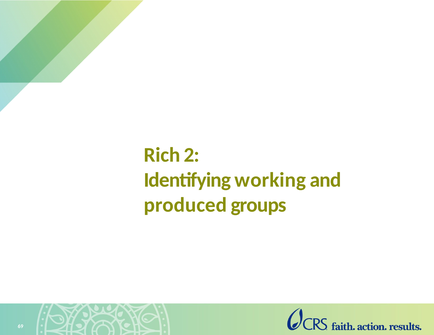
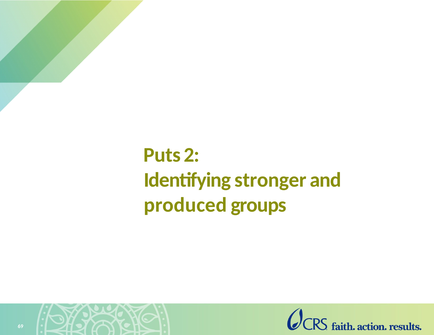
Rich: Rich -> Puts (162, 155)
working: working -> stronger (271, 180)
